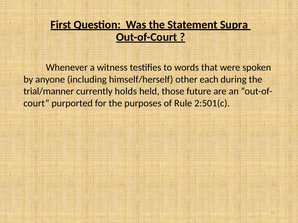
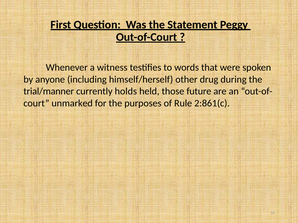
Supra: Supra -> Peggy (234, 25)
each: each -> drug (209, 80)
purported: purported -> unmarked (72, 103)
2:501(c: 2:501(c -> 2:861(c (212, 103)
